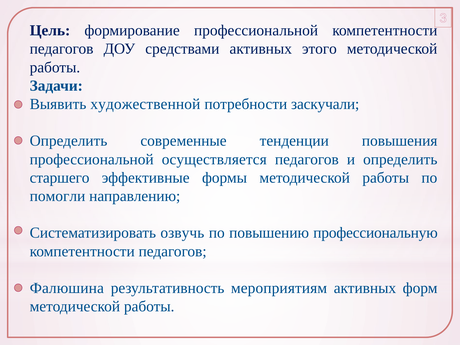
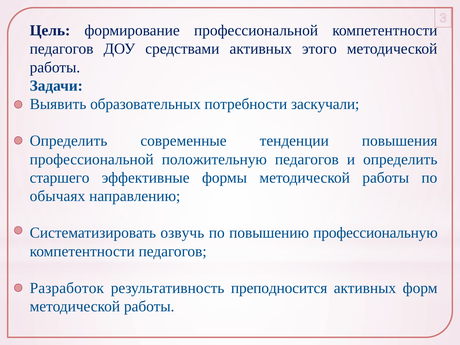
художественной: художественной -> образовательных (145, 104)
осуществляется: осуществляется -> положительную (214, 159)
помогли: помогли -> обычаях (57, 196)
Фалюшина: Фалюшина -> Разработок (67, 288)
мероприятиям: мероприятиям -> преподносится (279, 288)
